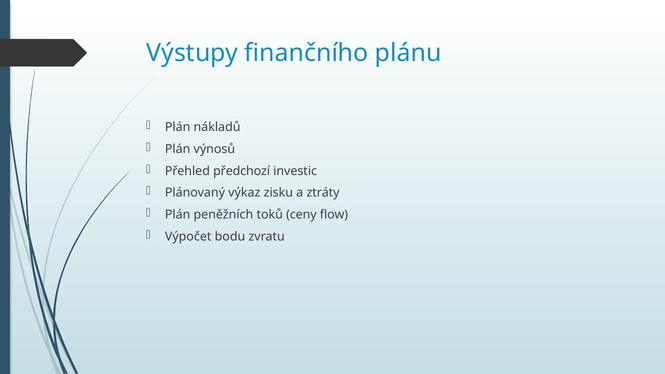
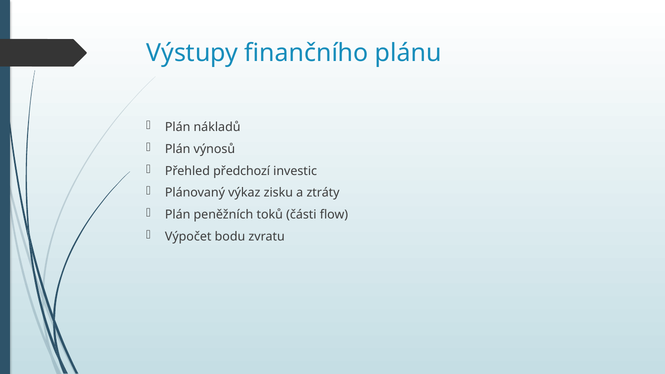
ceny: ceny -> části (301, 215)
